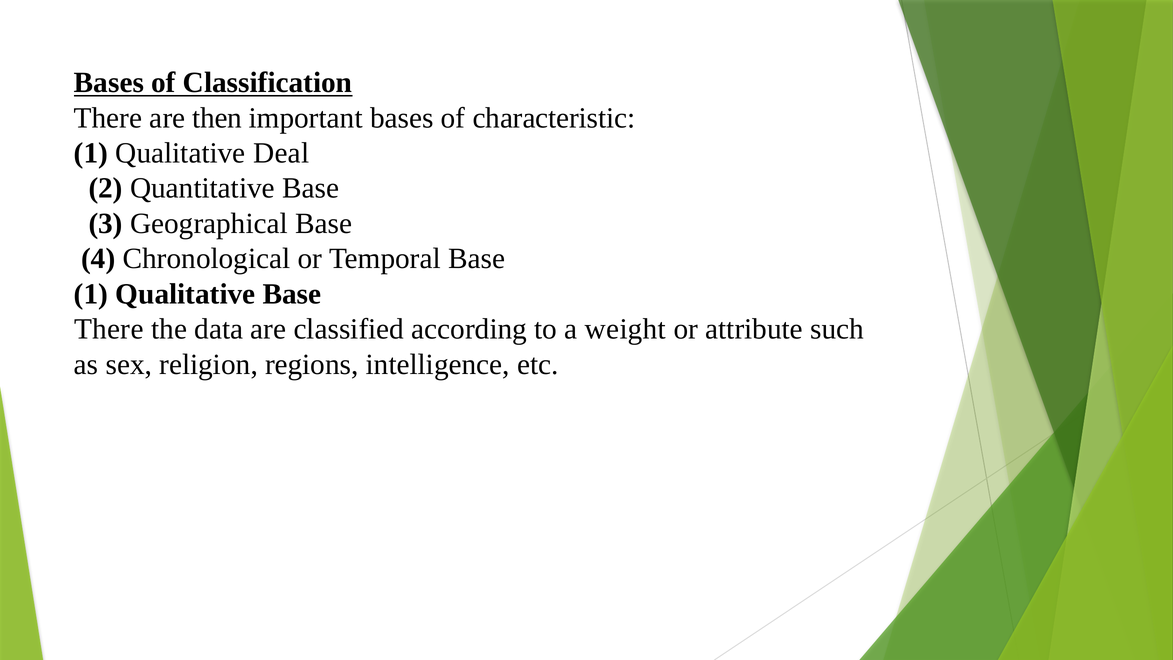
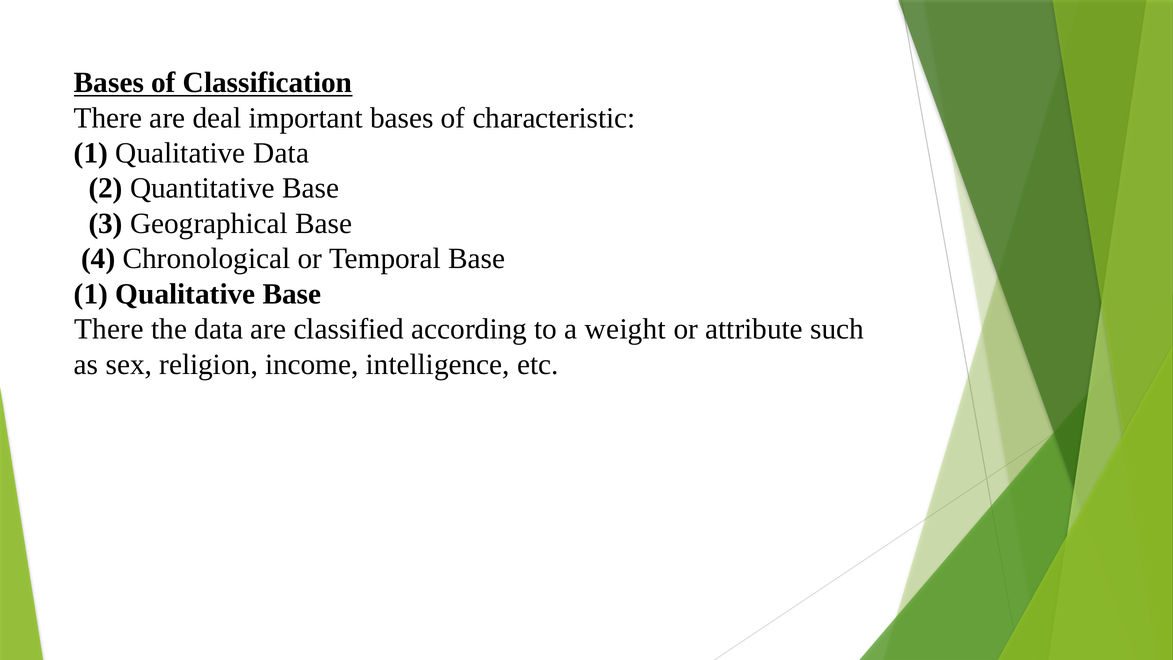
then: then -> deal (217, 118)
Qualitative Deal: Deal -> Data (281, 153)
regions: regions -> income (312, 364)
